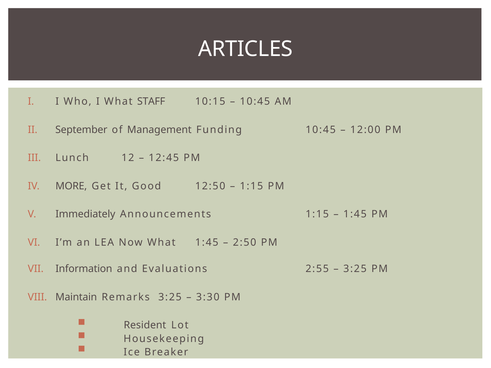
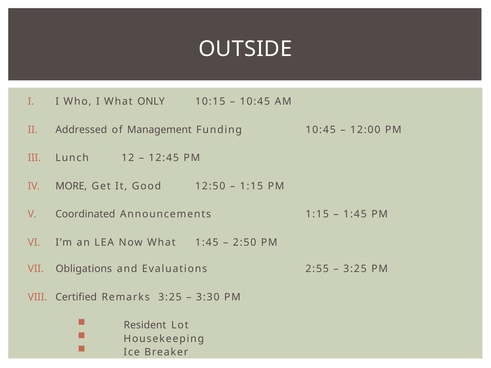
ARTICLES: ARTICLES -> OUTSIDE (245, 49)
STAFF: STAFF -> ONLY (151, 102)
September: September -> Addressed (81, 130)
Immediately: Immediately -> Coordinated (85, 214)
Information: Information -> Obligations (84, 269)
Maintain: Maintain -> Certified (76, 297)
